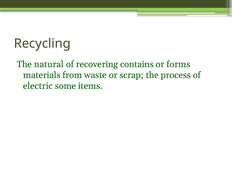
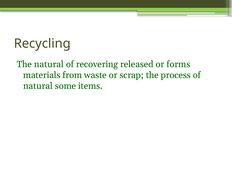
contains: contains -> released (137, 64)
electric: electric -> natural (38, 86)
